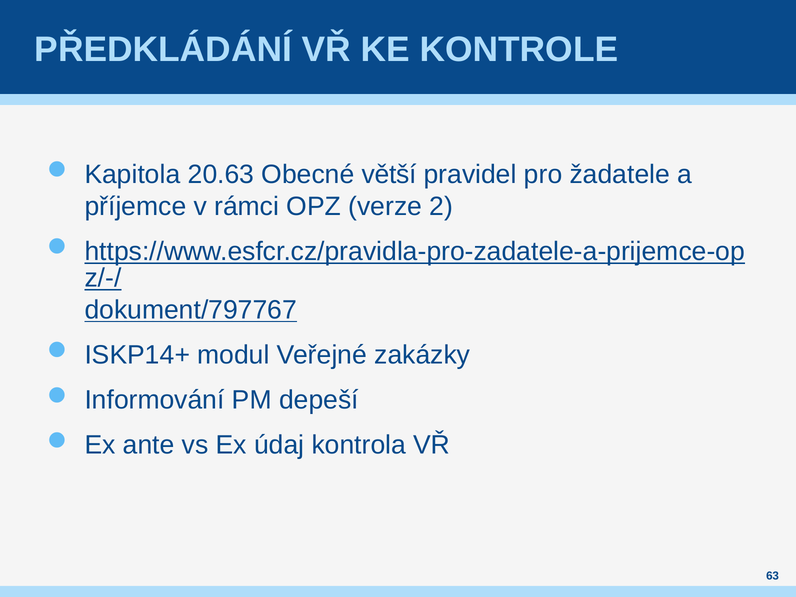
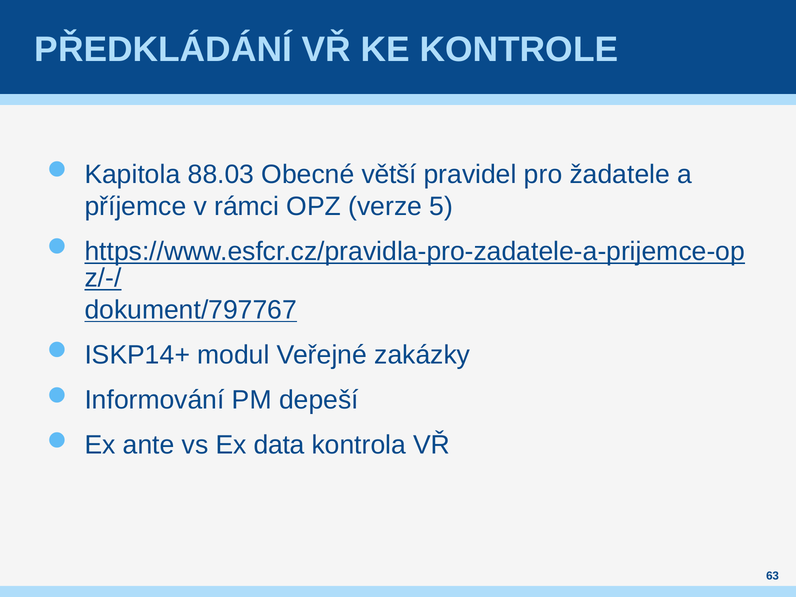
20.63: 20.63 -> 88.03 (221, 174)
2: 2 -> 5 (441, 206)
údaj: údaj -> data (279, 445)
